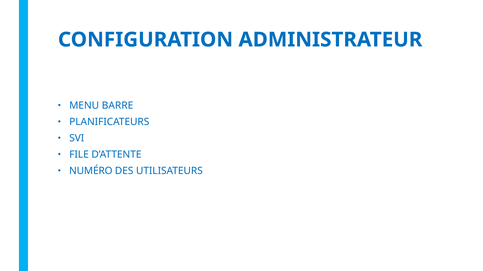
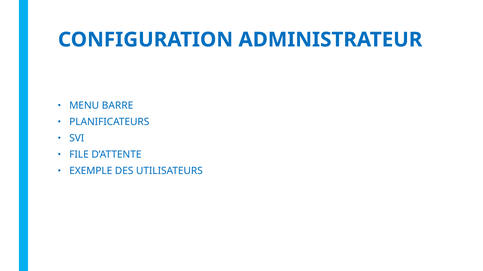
NUMÉRO: NUMÉRO -> EXEMPLE (91, 171)
